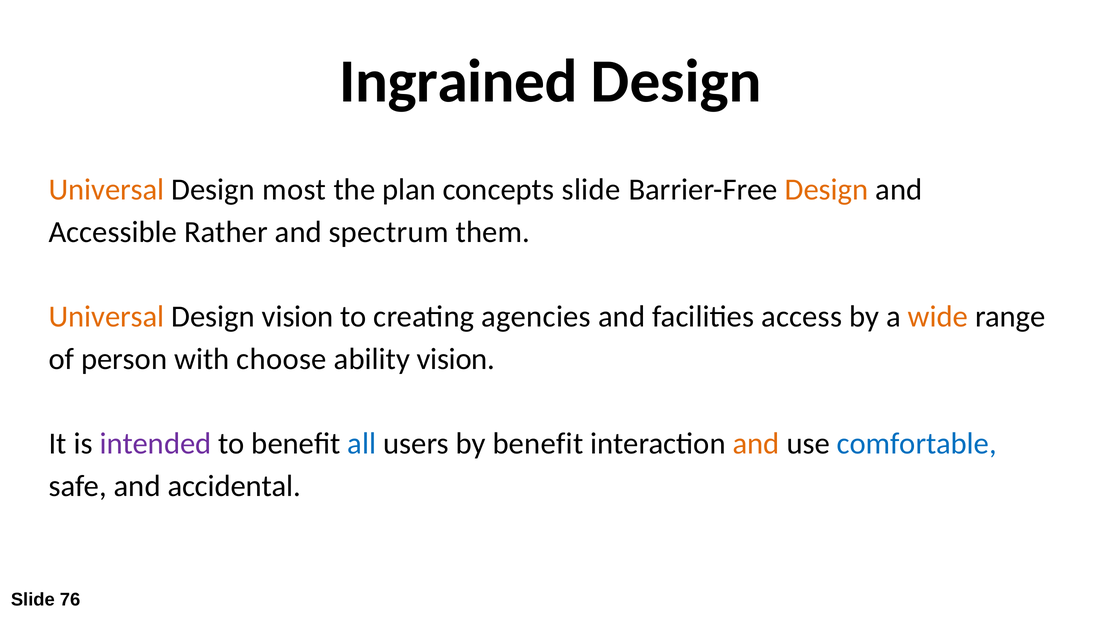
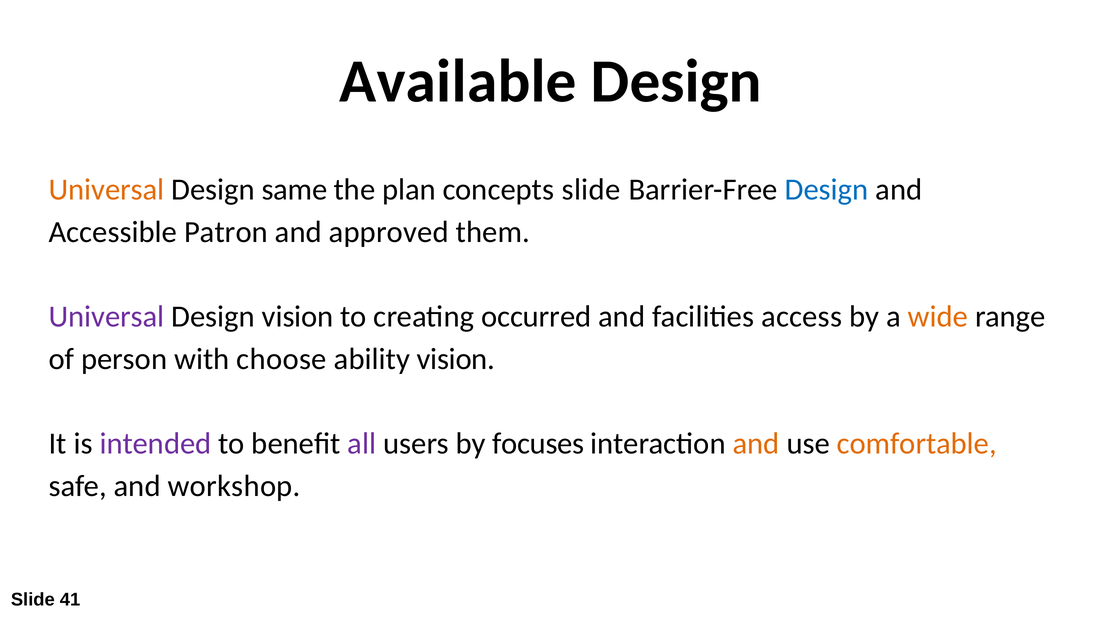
Ingrained: Ingrained -> Available (458, 82)
most: most -> same (295, 190)
Design colour: orange -> blue (827, 190)
Rather: Rather -> Patron (226, 232)
spectrum: spectrum -> approved (389, 232)
Universal colour: orange -> purple (107, 317)
agencies: agencies -> occurred (536, 317)
all colour: blue -> purple (362, 444)
by benefit: benefit -> focuses (538, 444)
comfortable colour: blue -> orange (917, 444)
accidental: accidental -> workshop (234, 486)
76: 76 -> 41 (70, 600)
